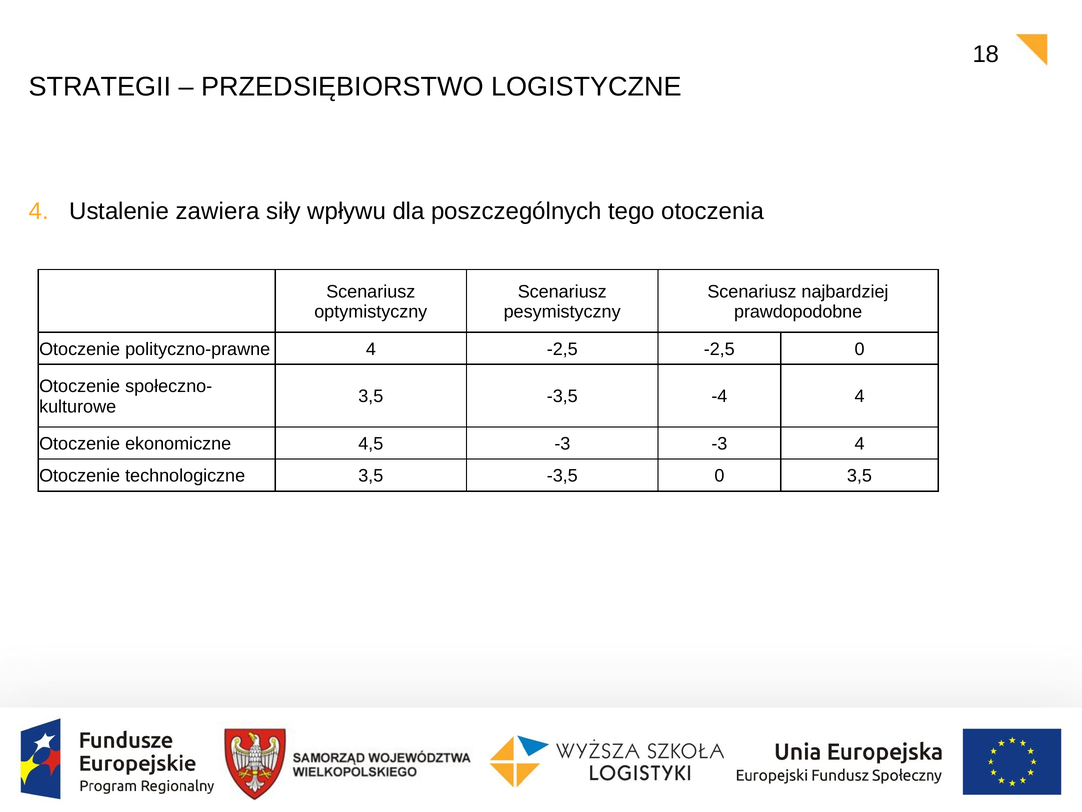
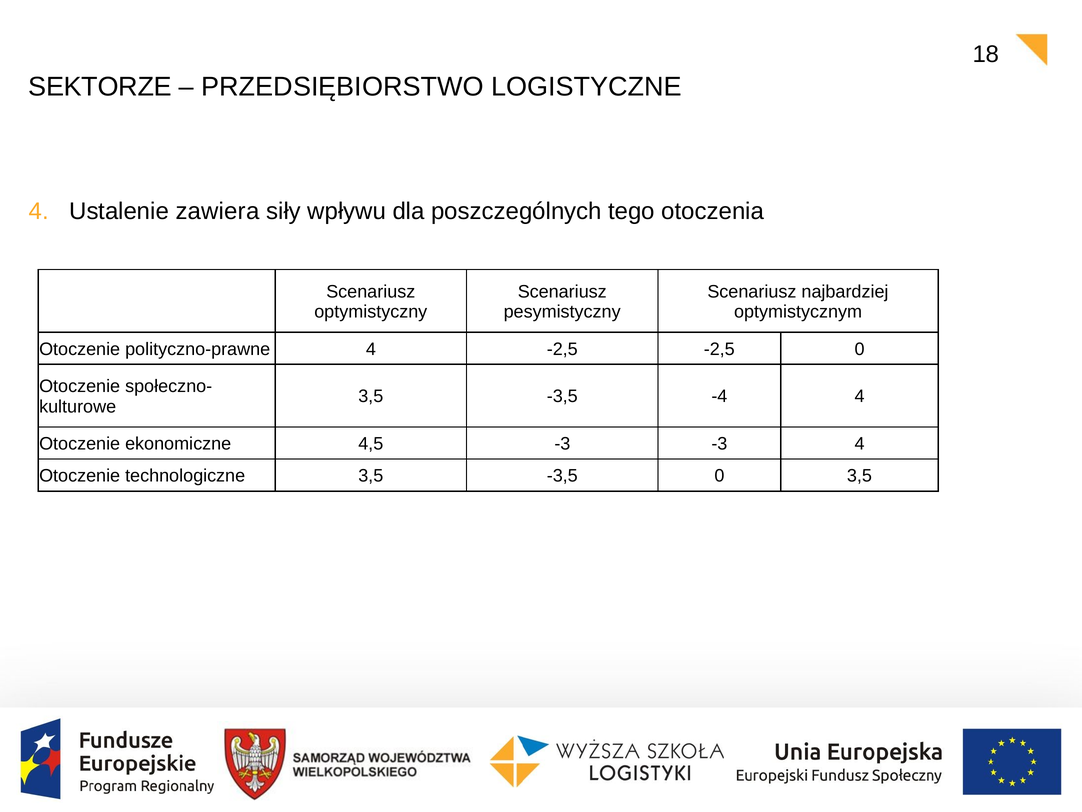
STRATEGII: STRATEGII -> SEKTORZE (100, 87)
prawdopodobne: prawdopodobne -> optymistycznym (798, 312)
